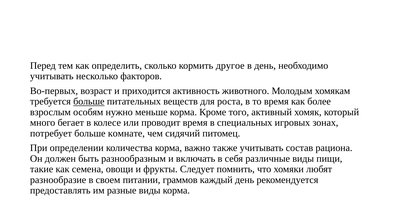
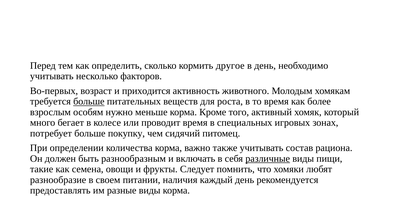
комнате: комнате -> покупку (126, 134)
различные underline: none -> present (268, 159)
граммов: граммов -> наличия (180, 180)
